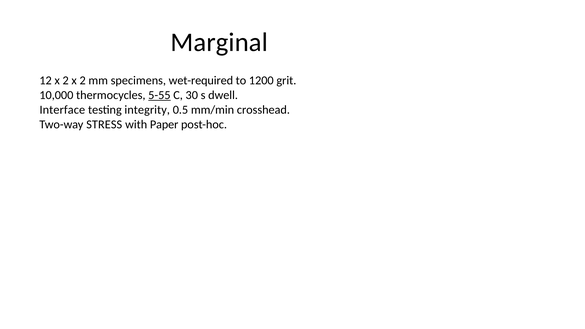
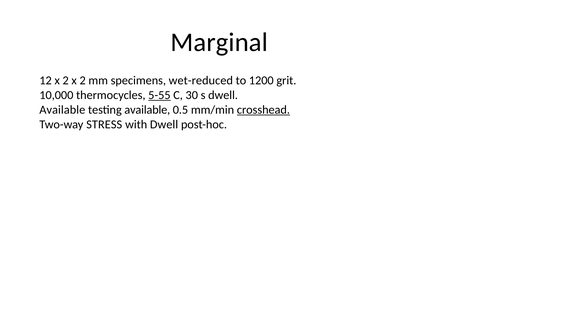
wet-required: wet-required -> wet-reduced (201, 81)
Interface: Interface -> Available (62, 110)
testing integrity: integrity -> available (147, 110)
crosshead underline: none -> present (263, 110)
with Paper: Paper -> Dwell (164, 124)
